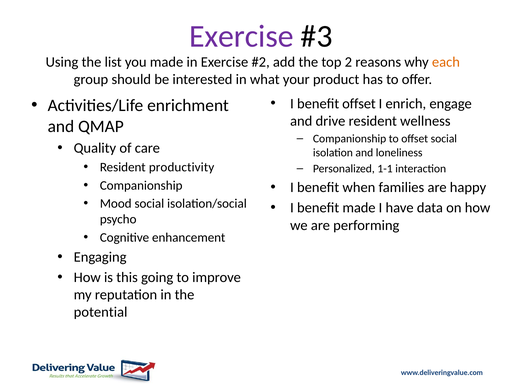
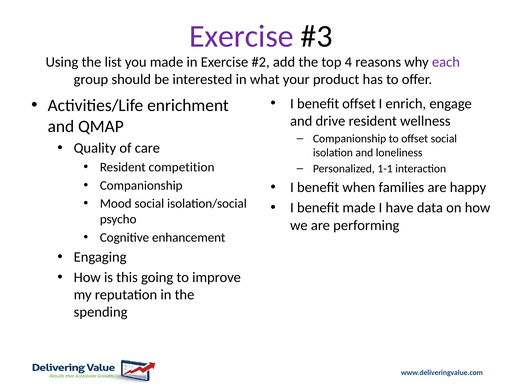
2: 2 -> 4 (348, 62)
each colour: orange -> purple (446, 62)
productivity: productivity -> competition (182, 167)
potential: potential -> spending (101, 313)
